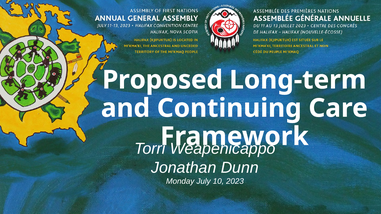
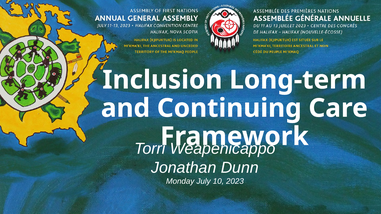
Proposed: Proposed -> Inclusion (162, 80)
